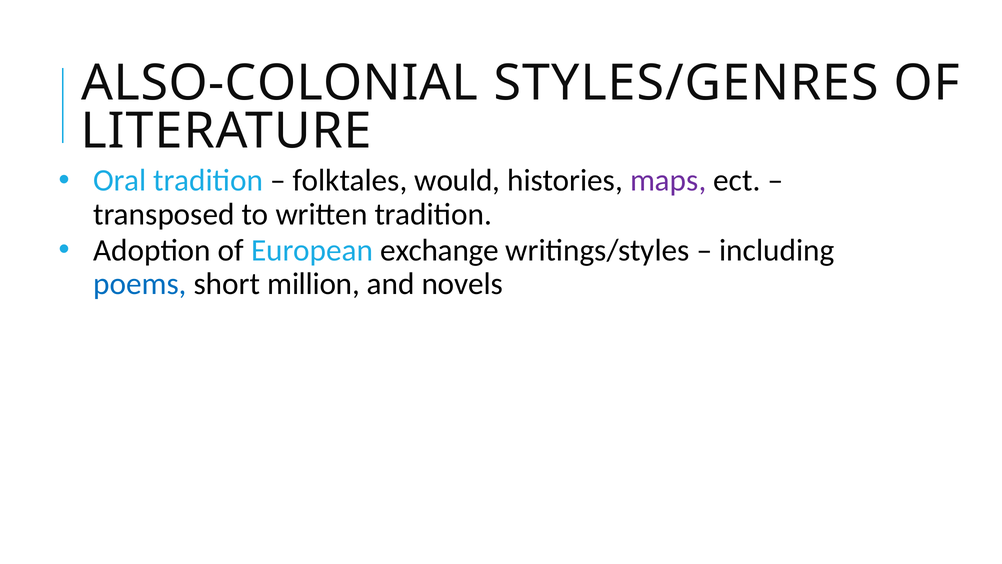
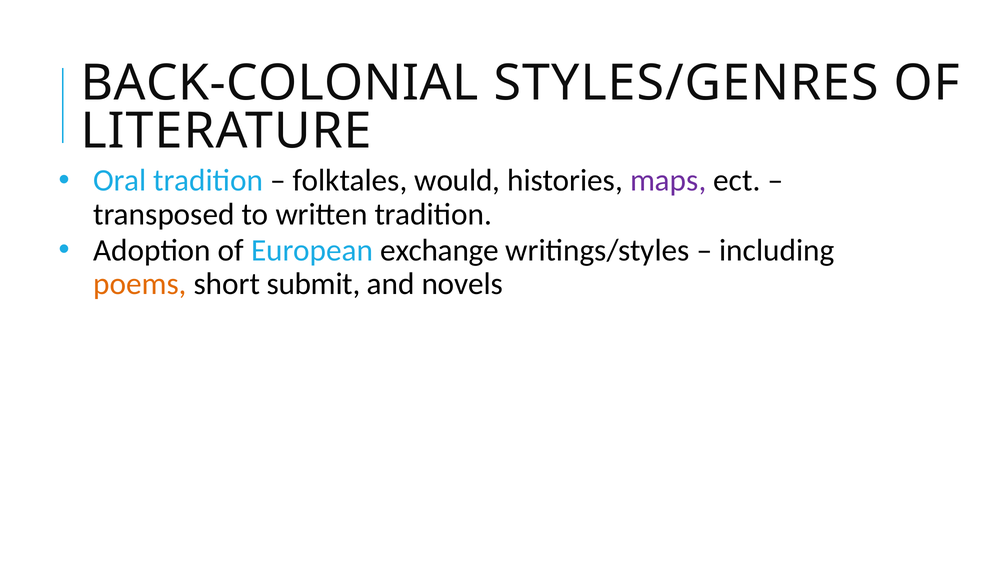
ALSO-COLONIAL: ALSO-COLONIAL -> BACK-COLONIAL (280, 83)
poems colour: blue -> orange (140, 284)
million: million -> submit (314, 284)
